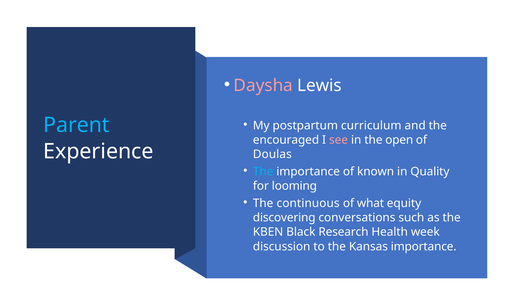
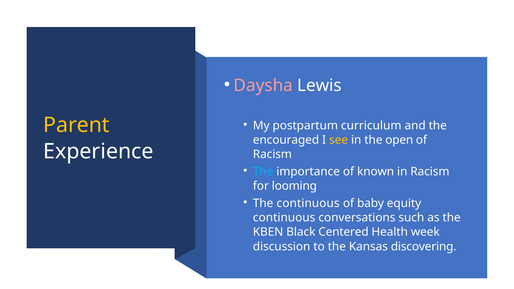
Parent colour: light blue -> yellow (76, 125)
see colour: pink -> yellow (339, 140)
Doulas: Doulas -> Racism (272, 155)
in Quality: Quality -> Racism (430, 172)
what: what -> baby (371, 203)
discovering: discovering -> continuous (284, 218)
Research: Research -> Centered (343, 232)
Kansas importance: importance -> discovering (424, 247)
